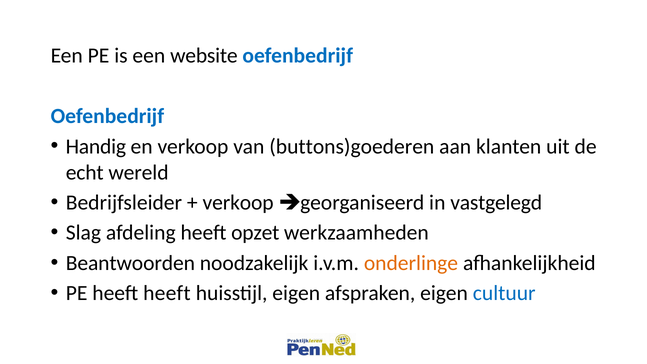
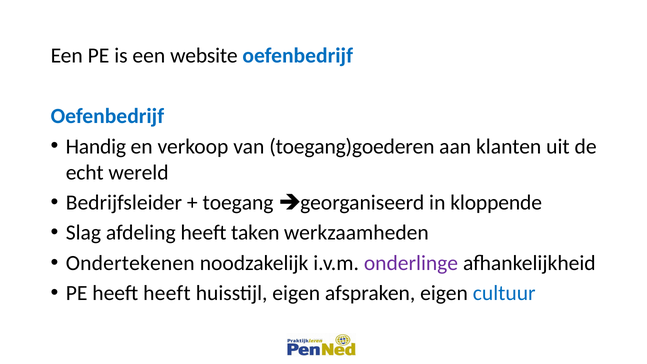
buttons)goederen: buttons)goederen -> toegang)goederen (352, 146)
verkoop: verkoop -> toegang (238, 203)
vastgelegd: vastgelegd -> kloppende (496, 203)
opzet: opzet -> taken (255, 233)
Beantwoorden: Beantwoorden -> Ondertekenen (130, 263)
onderlinge colour: orange -> purple (411, 263)
